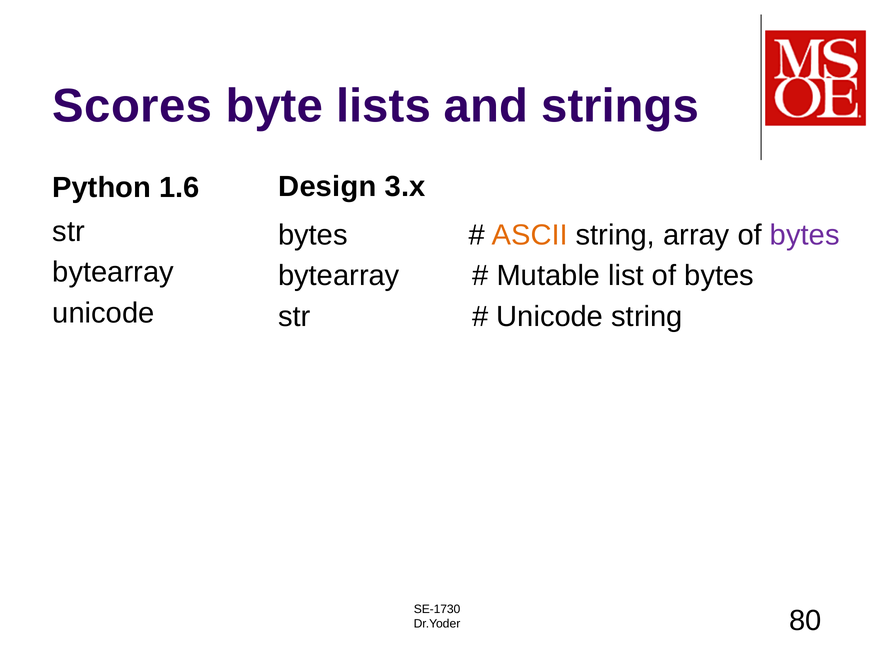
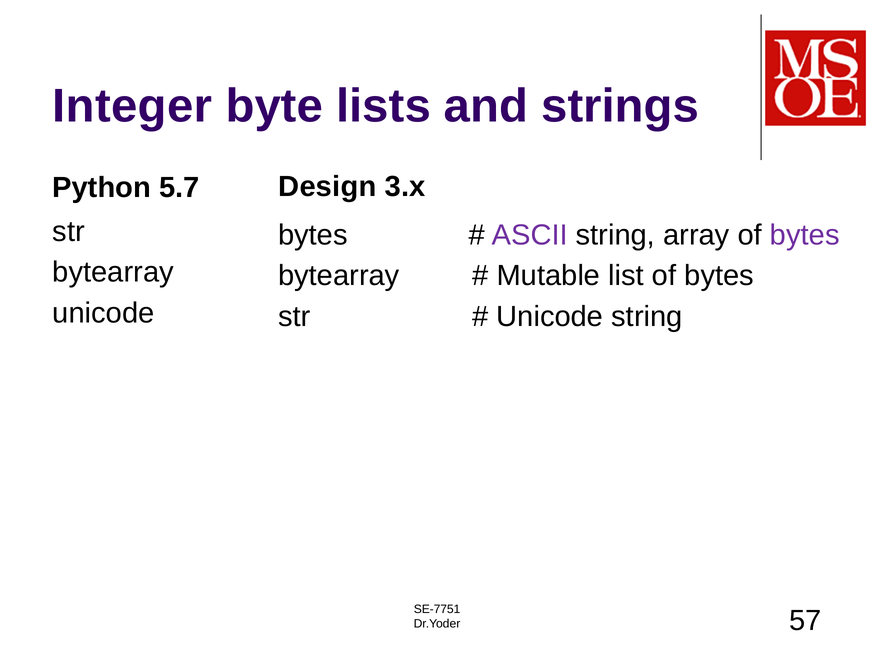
Scores: Scores -> Integer (132, 106)
1.6: 1.6 -> 5.7 (179, 188)
ASCII colour: orange -> purple (530, 235)
SE-1730: SE-1730 -> SE-7751 (437, 610)
80: 80 -> 57 (805, 621)
